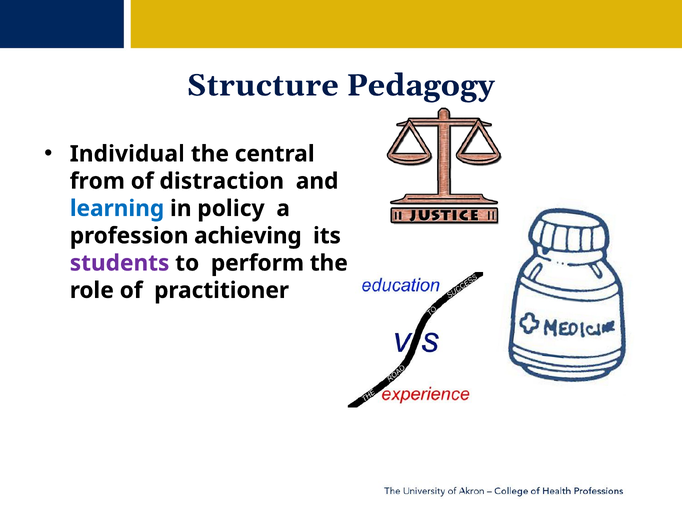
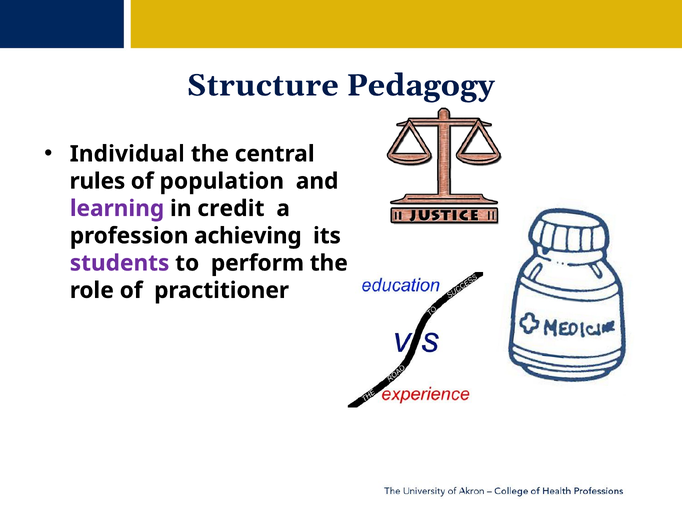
from: from -> rules (97, 181)
distraction: distraction -> population (222, 181)
learning colour: blue -> purple (117, 208)
policy: policy -> credit (231, 208)
